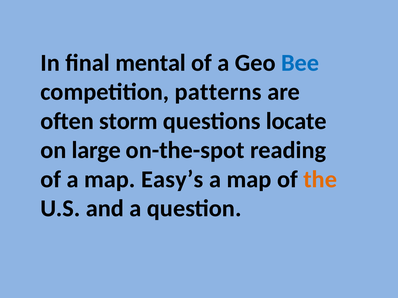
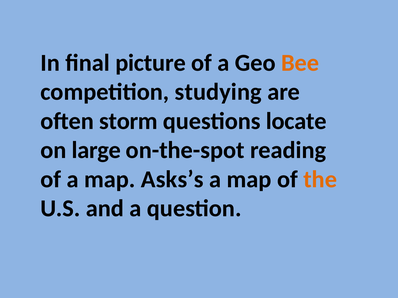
mental: mental -> picture (151, 63)
Bee colour: blue -> orange (300, 63)
patterns: patterns -> studying (218, 92)
Easy’s: Easy’s -> Asks’s (172, 180)
